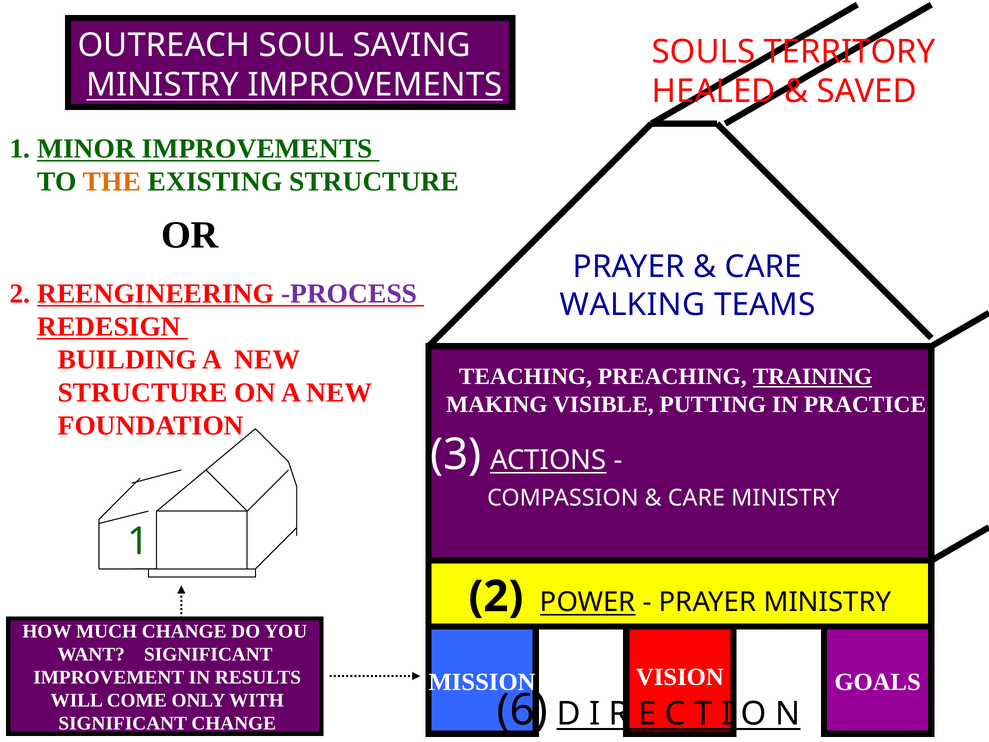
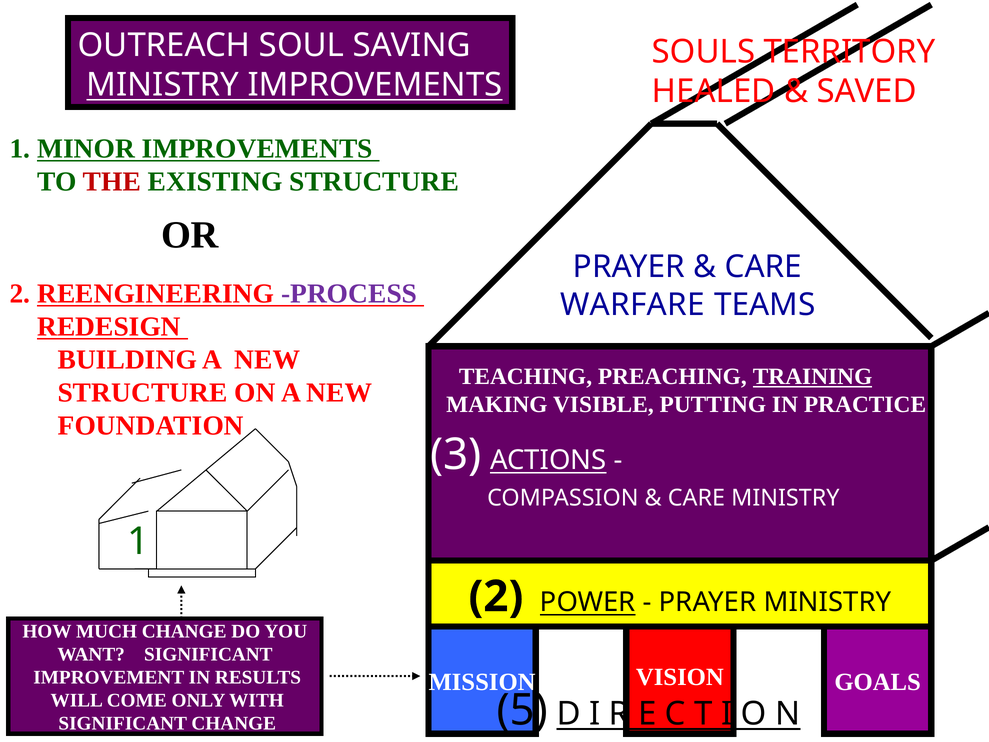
THE colour: orange -> red (112, 181)
WALKING: WALKING -> WARFARE (632, 305)
6: 6 -> 5 (522, 710)
